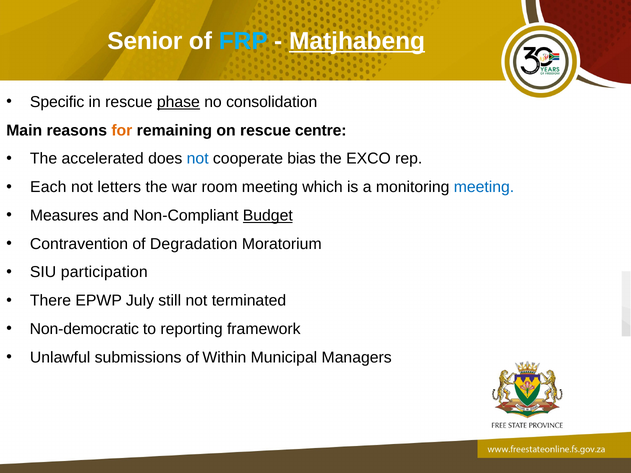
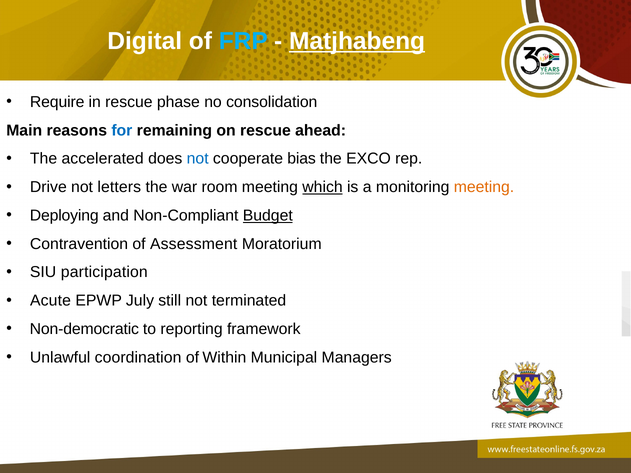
Senior: Senior -> Digital (145, 41)
Specific: Specific -> Require (57, 102)
phase underline: present -> none (178, 102)
for colour: orange -> blue (122, 130)
centre: centre -> ahead (321, 130)
Each: Each -> Drive (48, 187)
which underline: none -> present (323, 187)
meeting colour: blue -> orange (484, 187)
Measures: Measures -> Deploying (64, 216)
Degradation: Degradation -> Assessment (194, 244)
There: There -> Acute (50, 301)
submissions: submissions -> coordination (138, 358)
